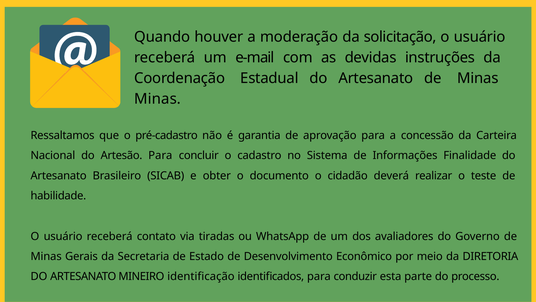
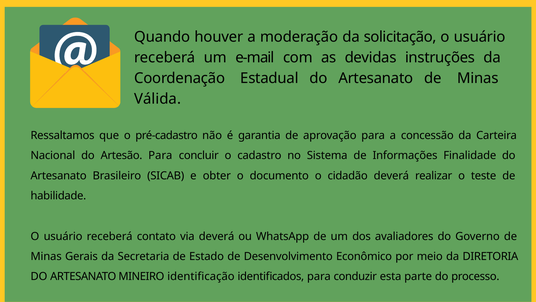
Minas: Minas -> Válida (158, 99)
via tiradas: tiradas -> deverá (217, 236)
